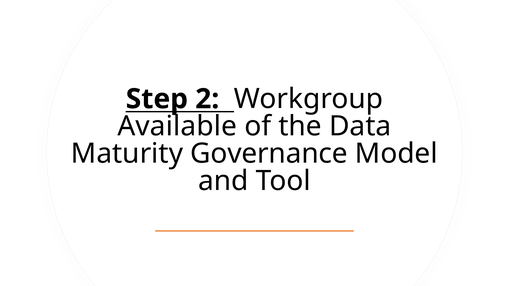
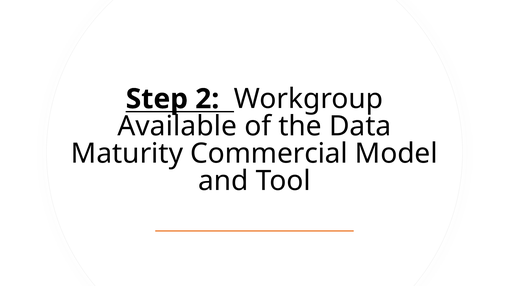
Governance: Governance -> Commercial (269, 154)
